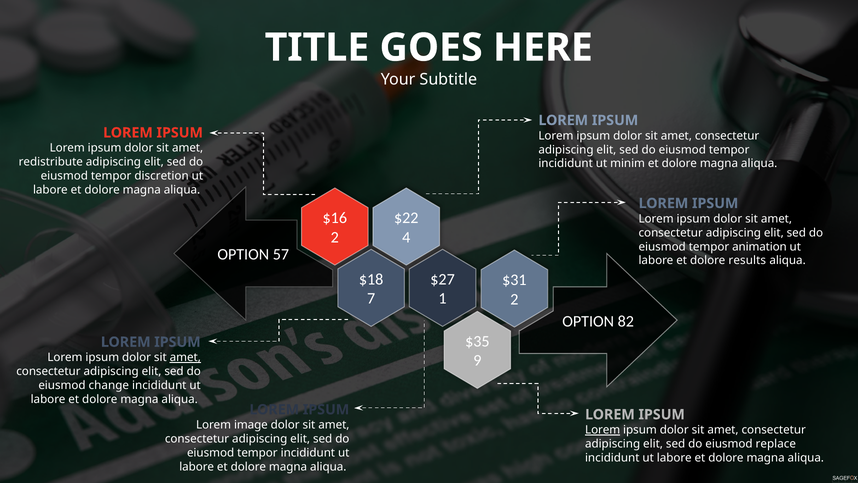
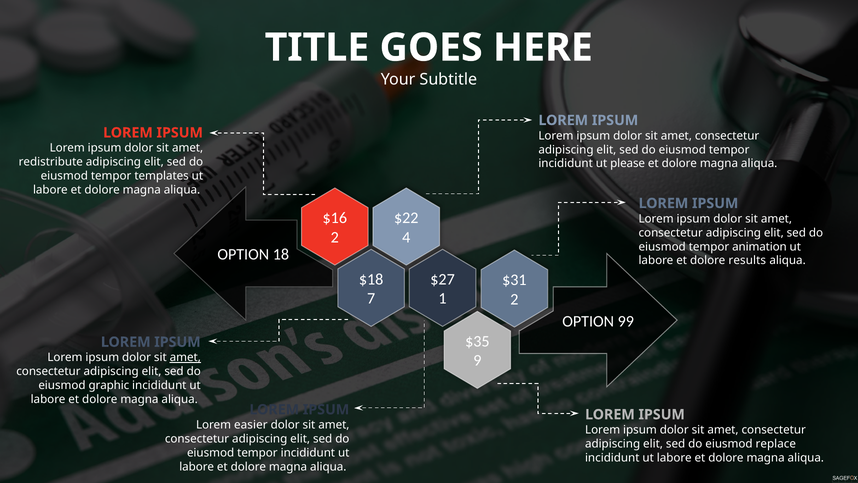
minim: minim -> please (628, 164)
discretion: discretion -> templates (162, 176)
57: 57 -> 18 (281, 254)
82: 82 -> 99 (626, 321)
change: change -> graphic (109, 385)
image: image -> easier (251, 425)
Lorem underline: present -> none (603, 430)
